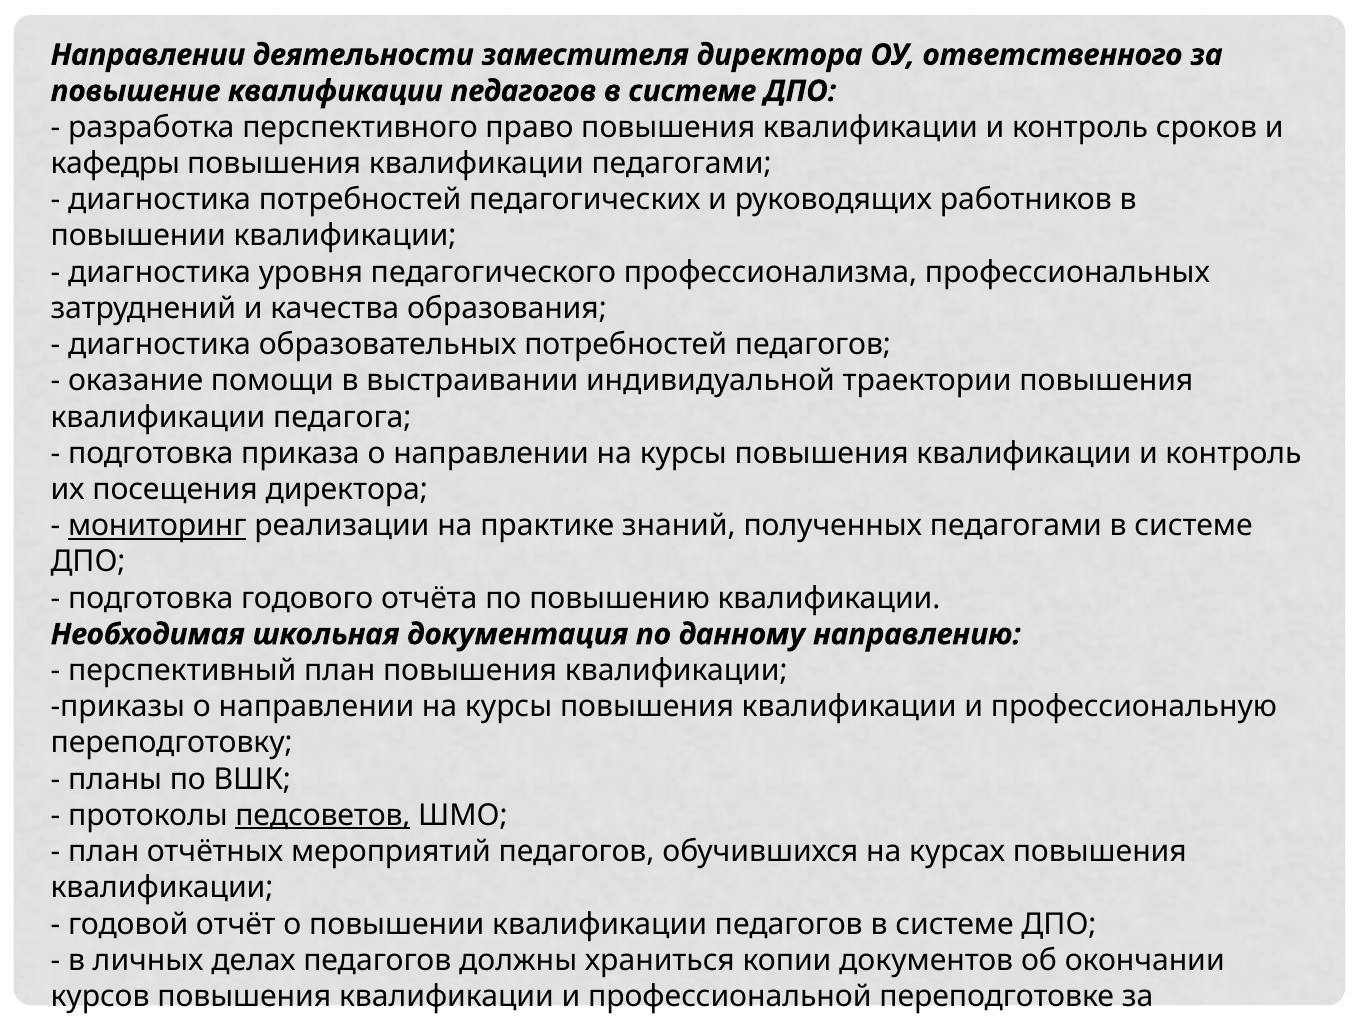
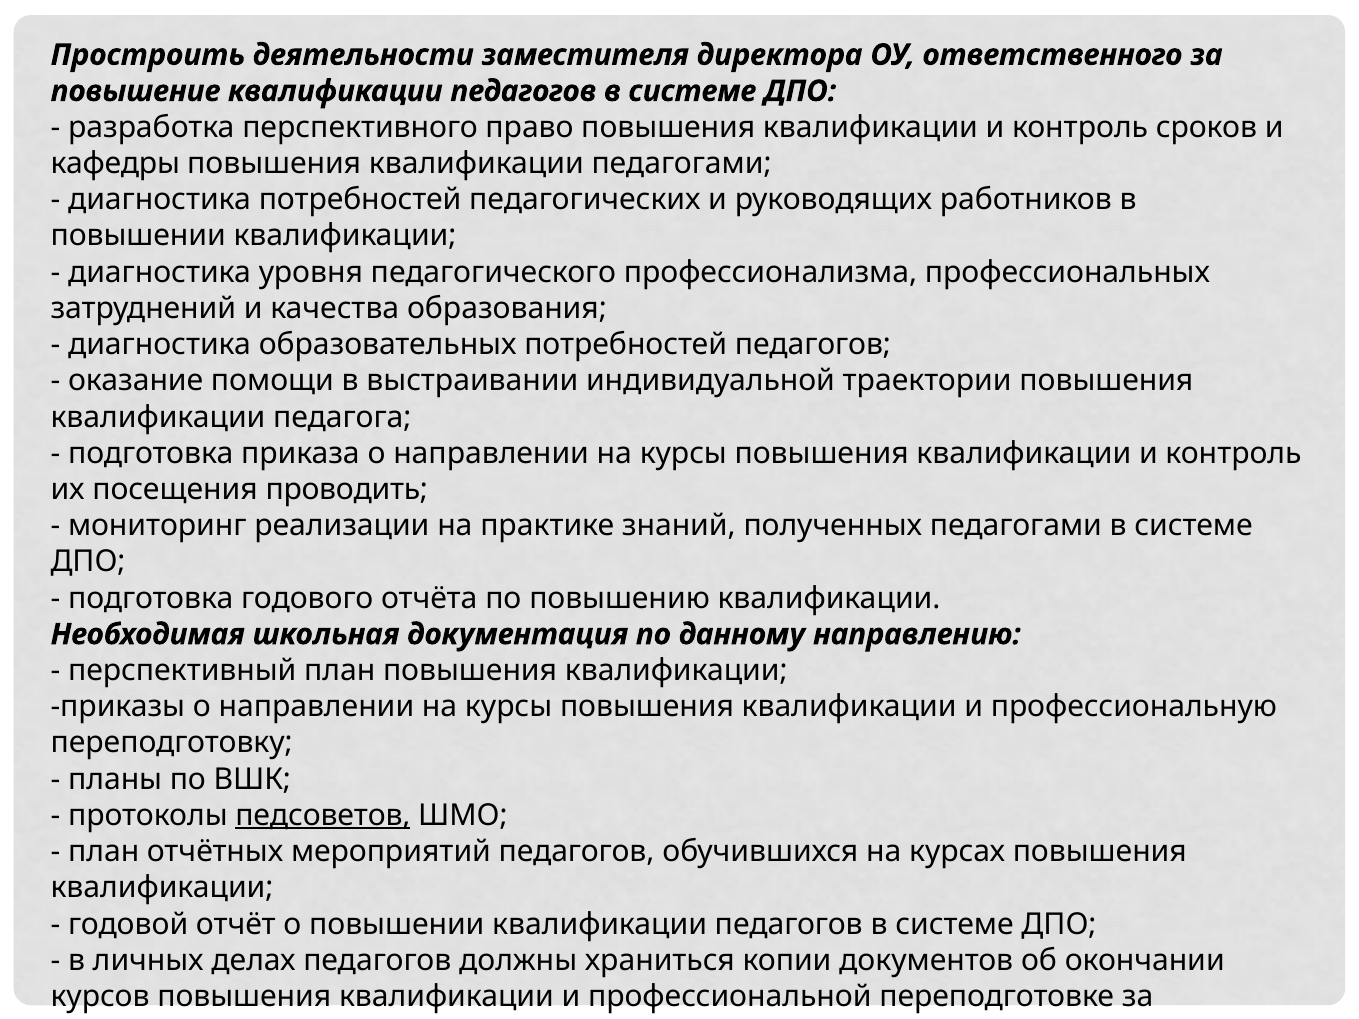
Направлении: Направлении -> Простроить (148, 55)
посещения директора: директора -> проводить (347, 490)
мониторинг underline: present -> none (157, 526)
